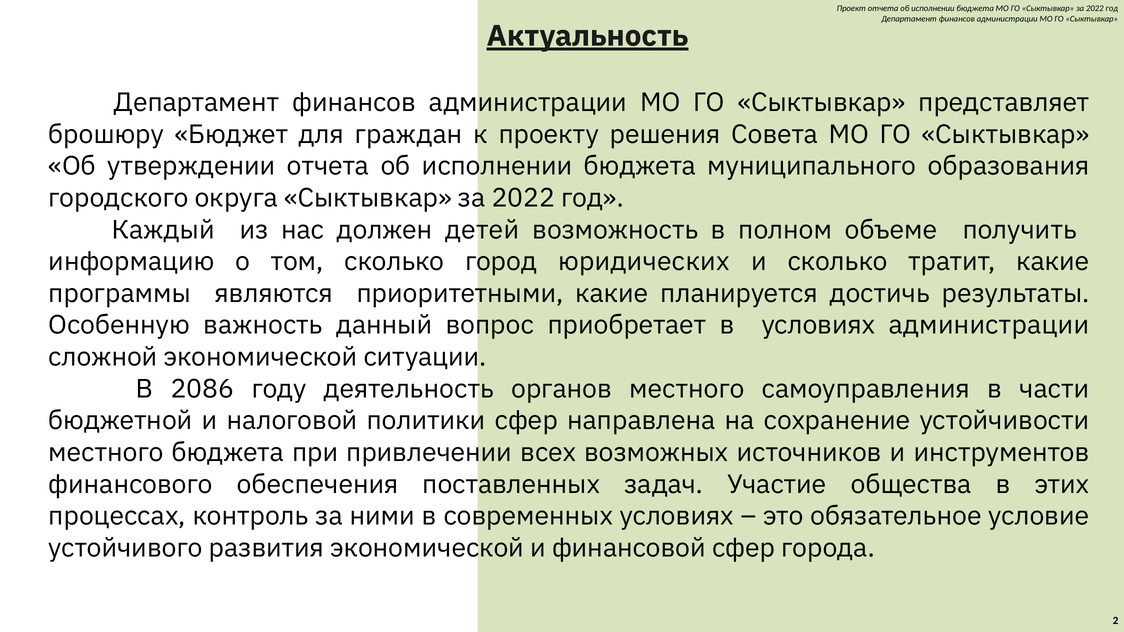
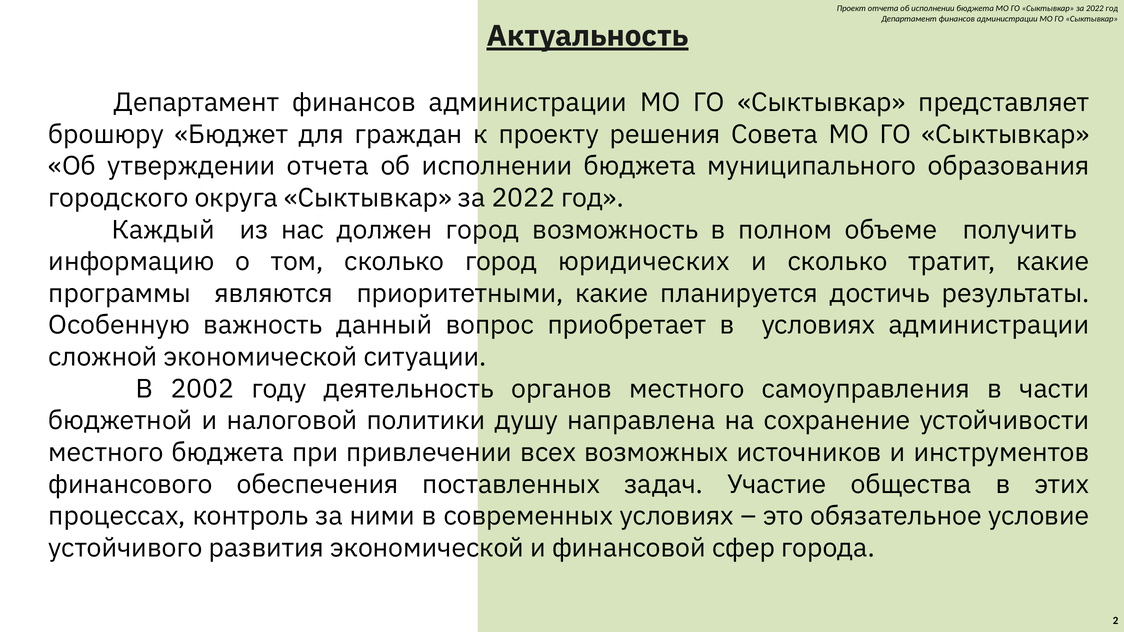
должен детей: детей -> город (482, 230)
2086: 2086 -> 2002 (202, 389)
политики сфер: сфер -> душу (526, 421)
